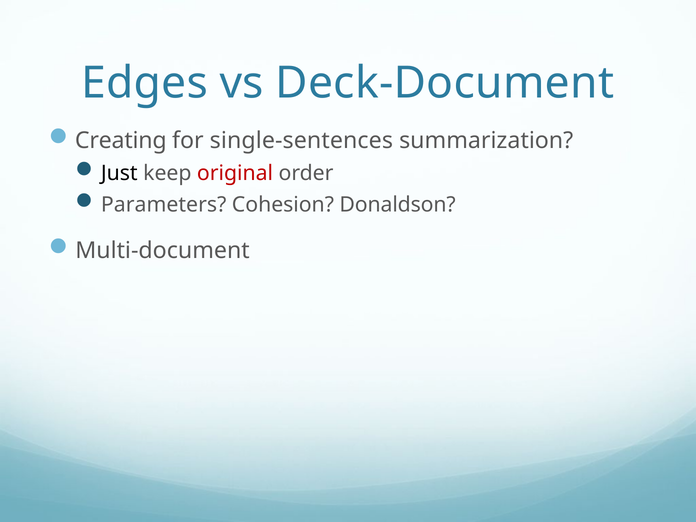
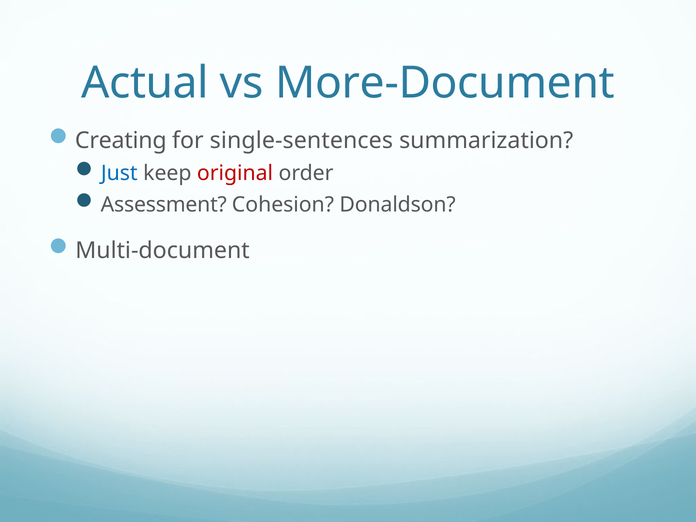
Edges: Edges -> Actual (145, 83)
Deck-Document: Deck-Document -> More-Document (445, 83)
Just colour: black -> blue (119, 173)
Parameters: Parameters -> Assessment (164, 204)
